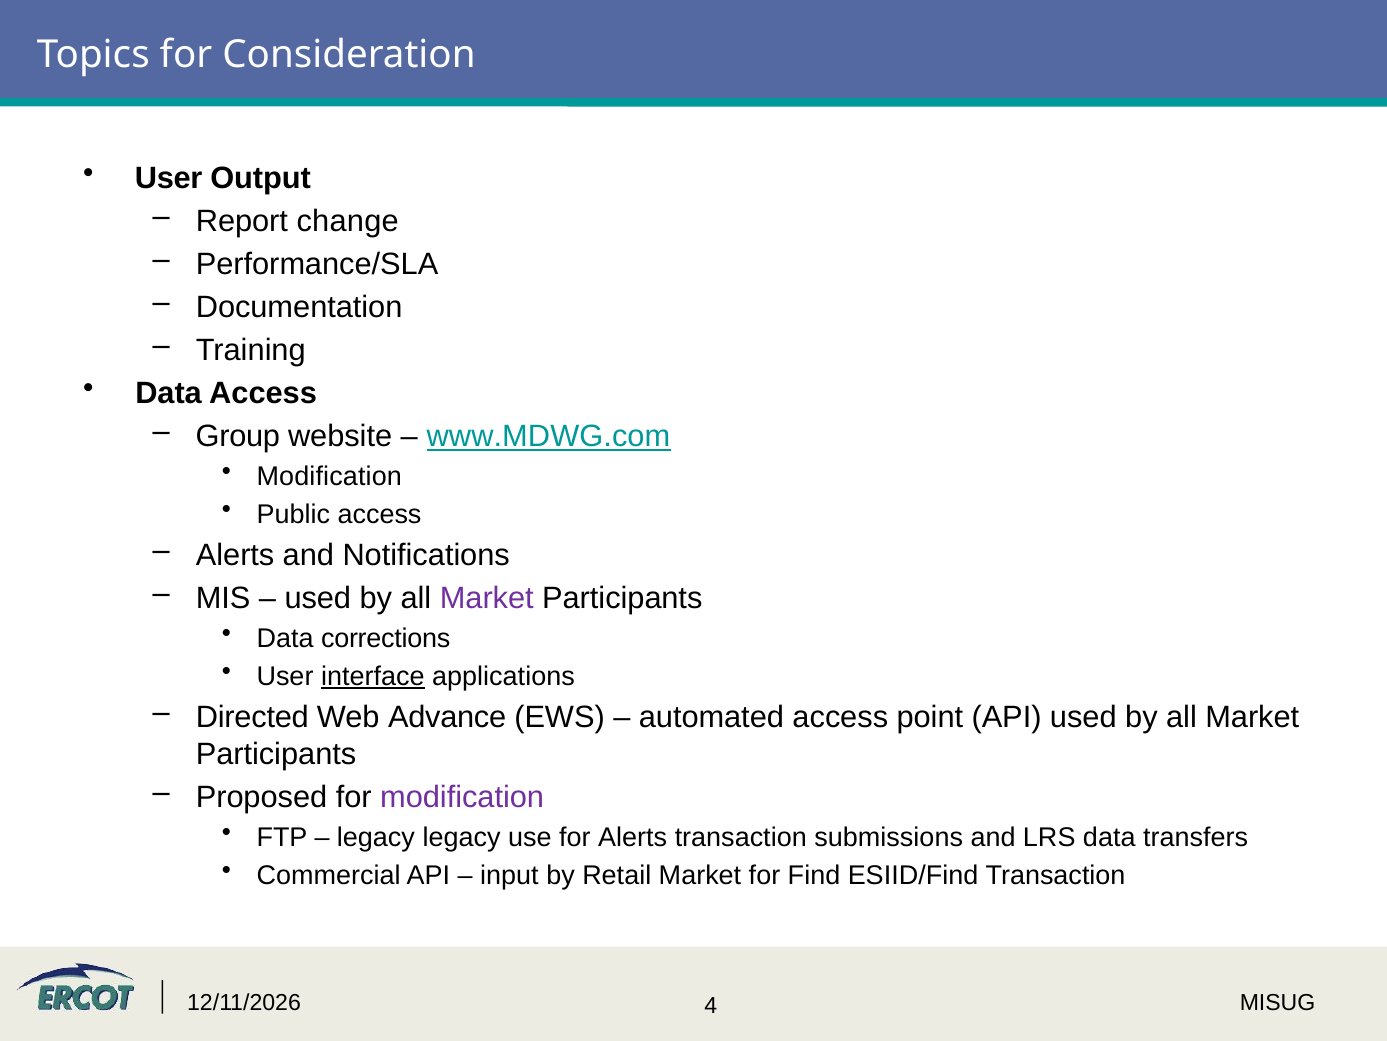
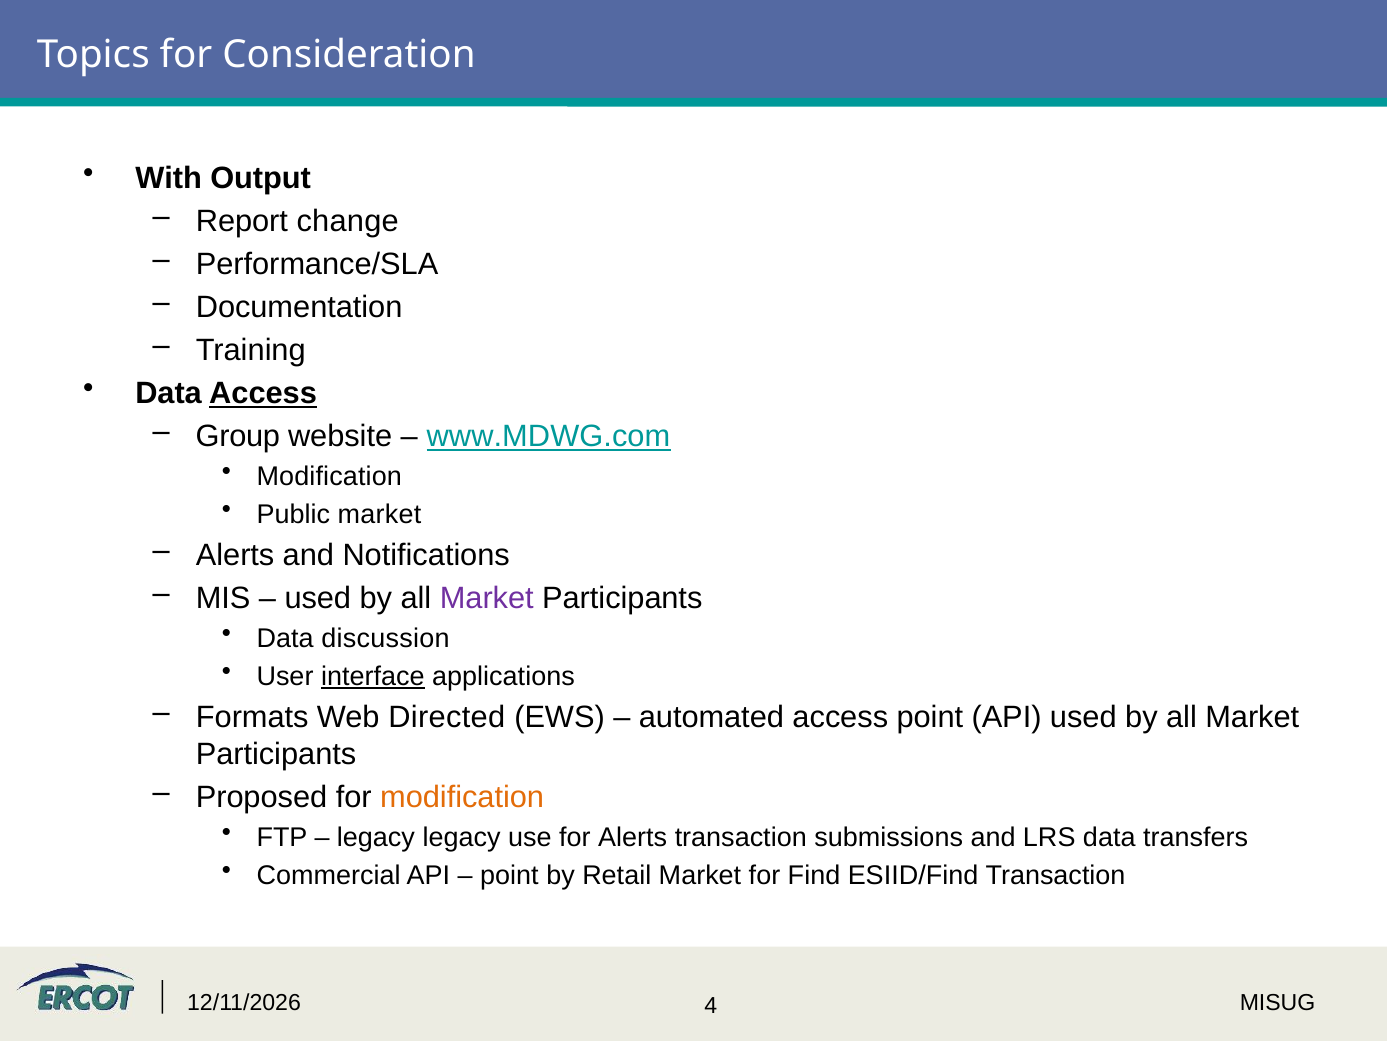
User: User -> With (169, 178)
Access underline: none -> present (263, 393)
Public access: access -> market (379, 514)
corrections: corrections -> discussion (385, 638)
Directed: Directed -> Formats (252, 717)
Advance: Advance -> Directed (447, 717)
modification colour: purple -> orange (462, 797)
input: input -> point (509, 875)
